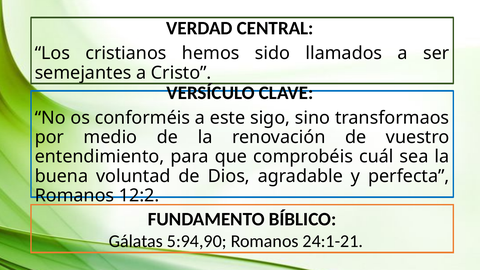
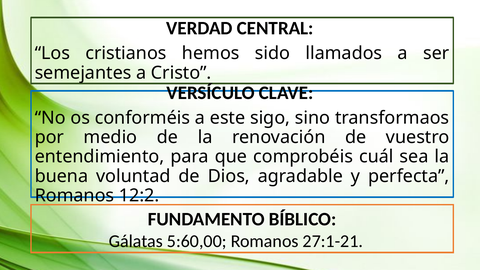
5:94,90: 5:94,90 -> 5:60,00 (197, 241)
24:1-21: 24:1-21 -> 27:1-21 (333, 241)
